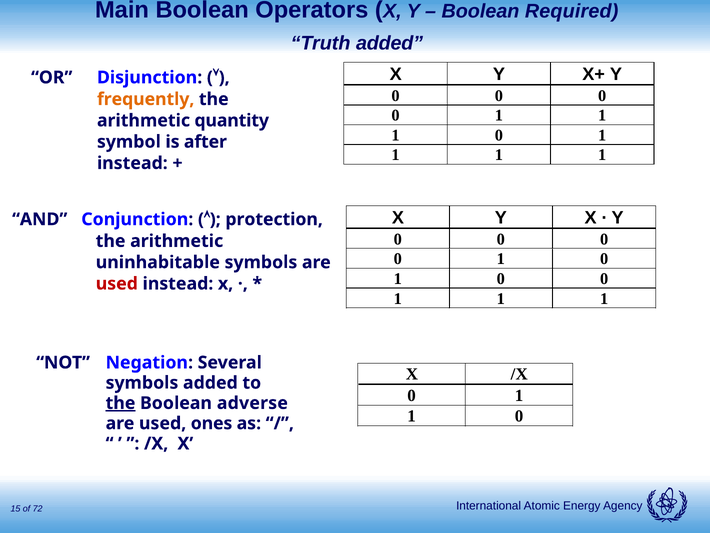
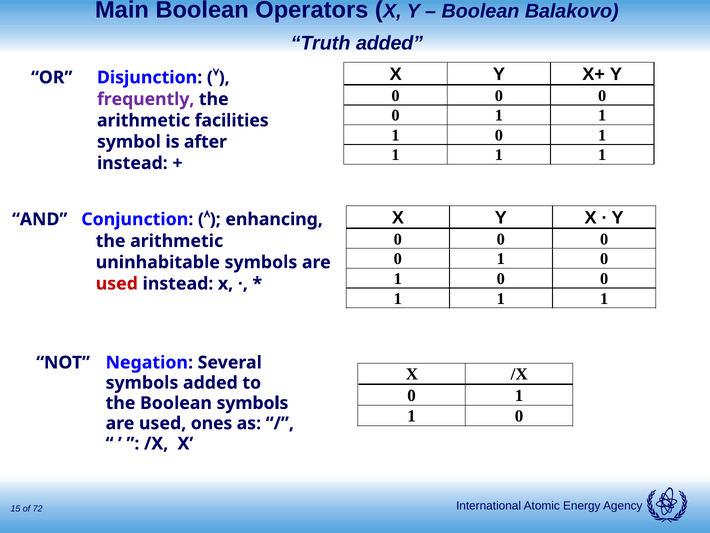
Required: Required -> Balakovo (572, 11)
frequently colour: orange -> purple (146, 99)
quantity: quantity -> facilities (232, 120)
protection: protection -> enhancing (274, 219)
the underline: present -> none (121, 403)
Boolean adverse: adverse -> symbols (253, 403)
